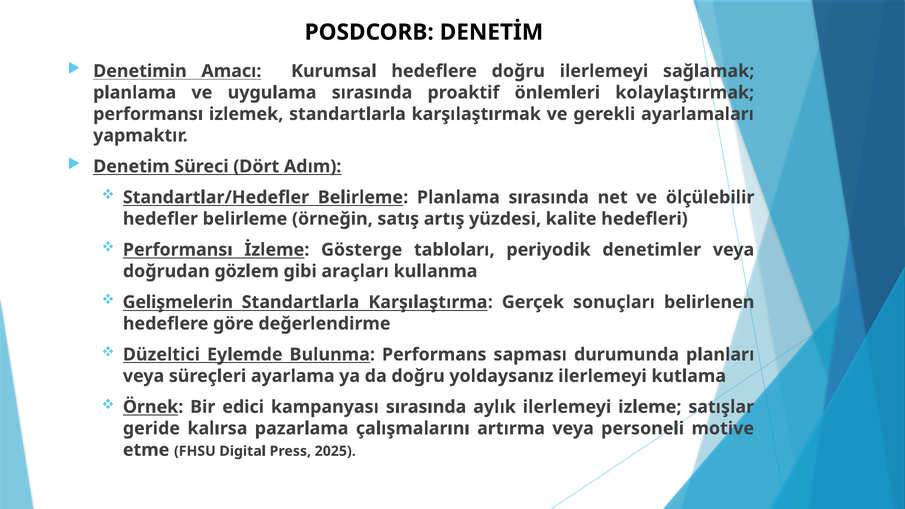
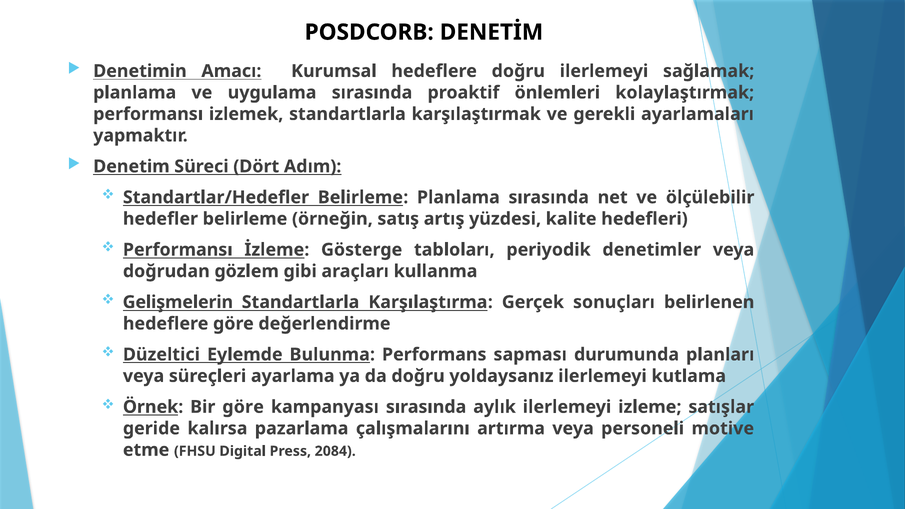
Bir edici: edici -> göre (243, 407)
2025: 2025 -> 2084 (335, 451)
